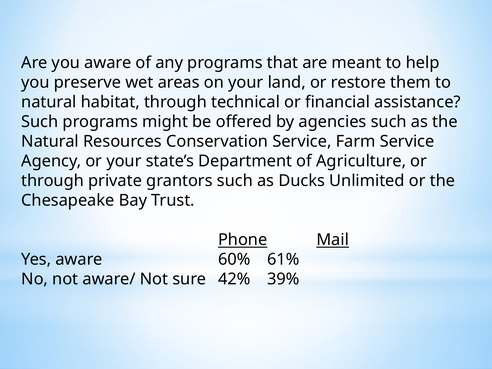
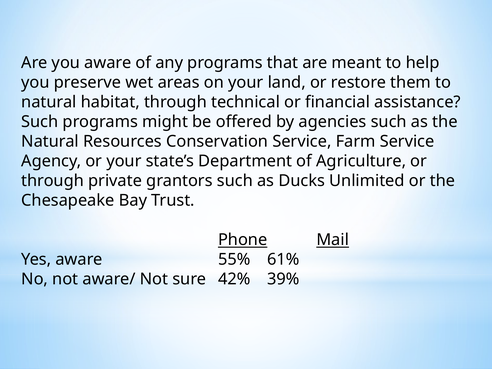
60%: 60% -> 55% (234, 259)
